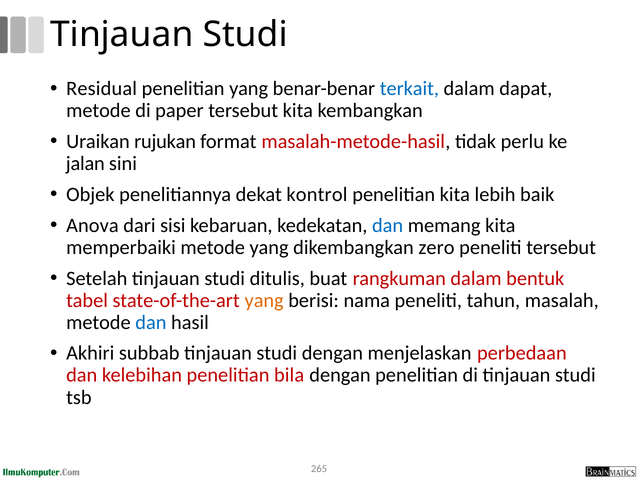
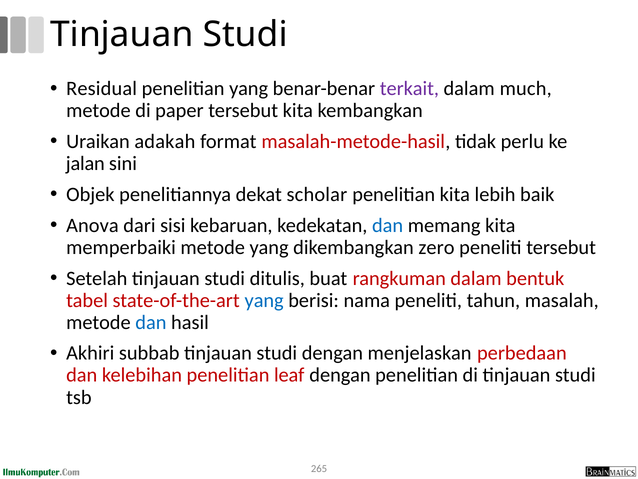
terkait colour: blue -> purple (409, 89)
dapat: dapat -> much (526, 89)
rujukan: rujukan -> adakah (165, 141)
kontrol: kontrol -> scholar (317, 194)
yang colour: orange -> blue (264, 300)
bila: bila -> leaf (289, 375)
